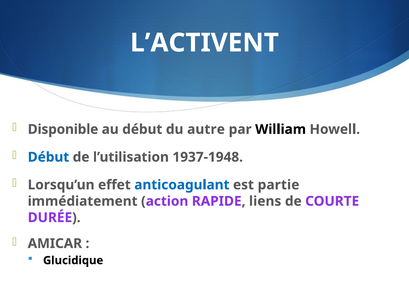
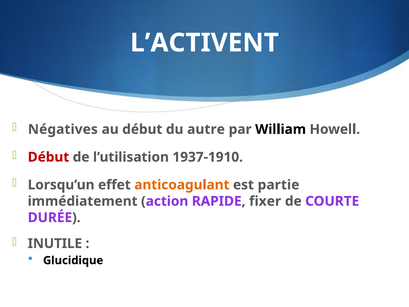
Disponible: Disponible -> Négatives (63, 129)
Début colour: blue -> red (48, 157)
1937-1948: 1937-1948 -> 1937-1910 (208, 157)
anticoagulant colour: blue -> orange (182, 185)
liens: liens -> fixer (265, 201)
AMICAR: AMICAR -> INUTILE (55, 243)
